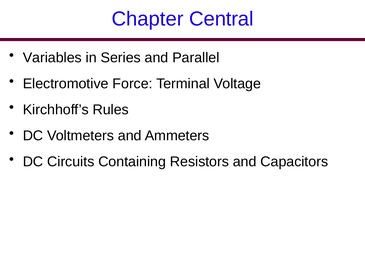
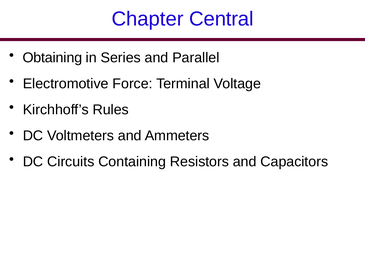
Variables: Variables -> Obtaining (52, 58)
